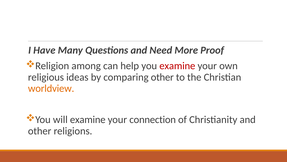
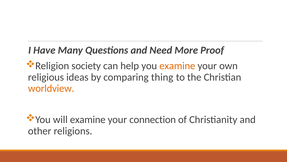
among: among -> society (86, 66)
examine colour: red -> orange (177, 66)
comparing other: other -> thing (162, 77)
